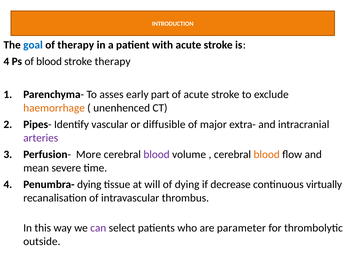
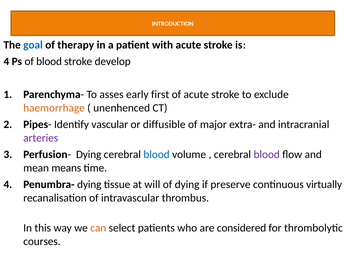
stroke therapy: therapy -> develop (113, 61)
part: part -> first (160, 95)
Perfusion- More: More -> Dying (89, 155)
blood colour: purple -> blue (157, 155)
blood colour: orange -> purple (267, 155)
severe: severe -> means (66, 168)
decrease: decrease -> preserve (231, 185)
can colour: purple -> orange (98, 228)
parameter: parameter -> considered (242, 228)
outside: outside -> courses (42, 242)
